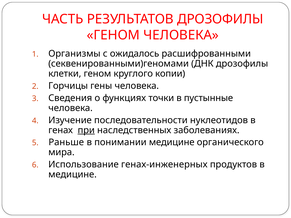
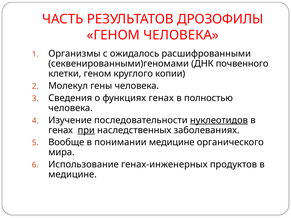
ДНК дрозофилы: дрозофилы -> почвенного (242, 64)
Горчицы: Горчицы -> Молекул (68, 86)
функциях точки: точки -> генах (161, 98)
пустынные: пустынные -> полностью (208, 98)
нуклеотидов underline: none -> present (219, 120)
Раньше: Раньше -> Вообще (66, 142)
